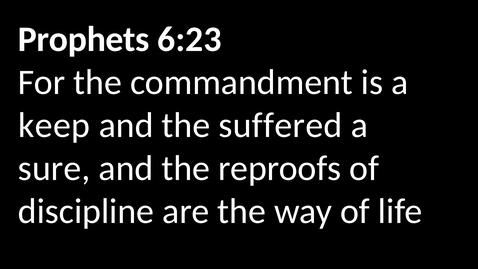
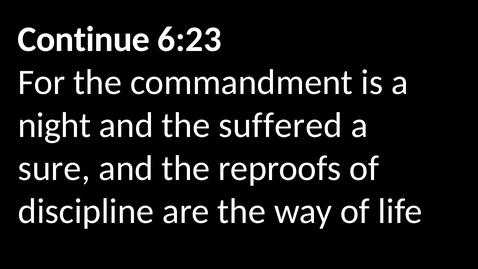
Prophets: Prophets -> Continue (84, 39)
keep: keep -> night (54, 125)
